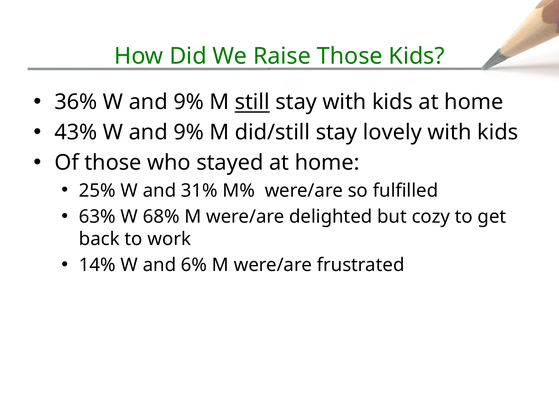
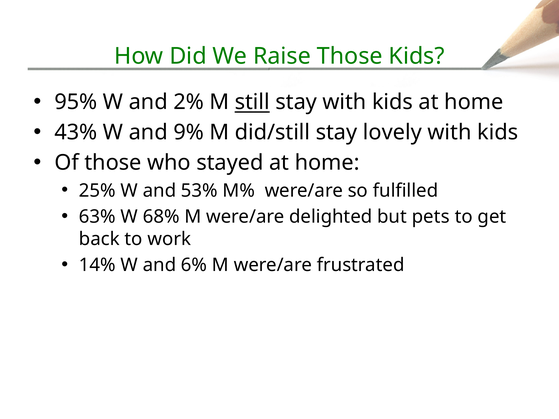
36%: 36% -> 95% (76, 102)
9%: 9% -> 2% (189, 102)
31%: 31% -> 53% (199, 191)
cozy: cozy -> pets (431, 217)
